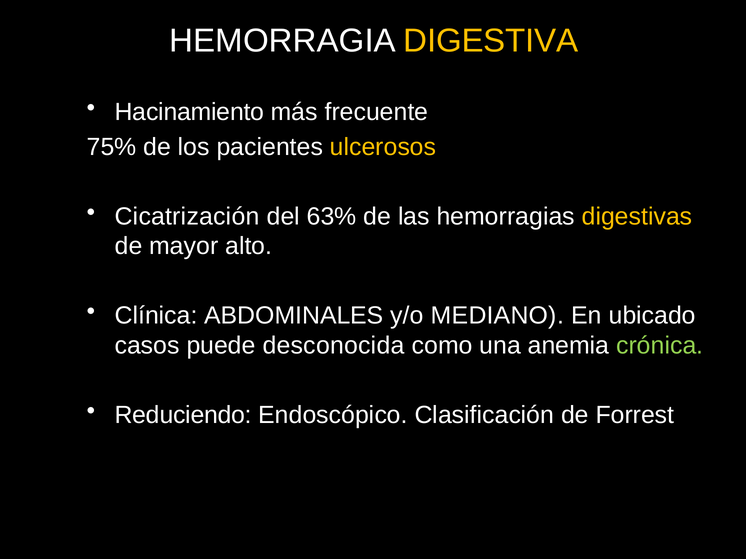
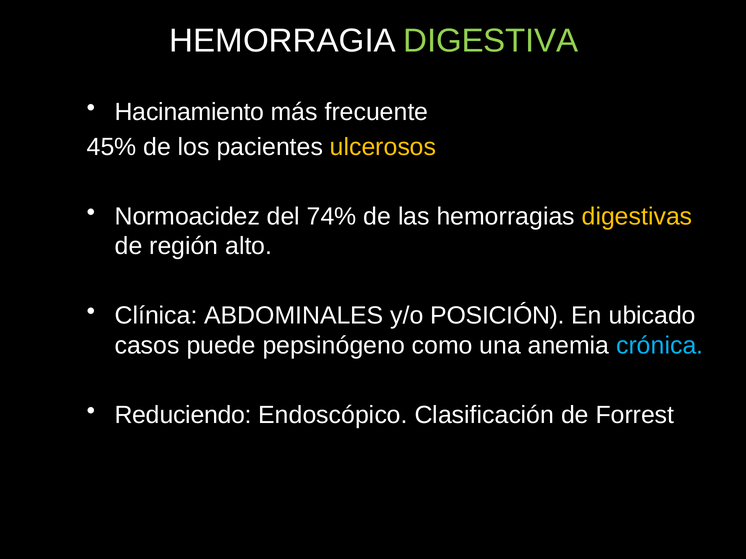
DIGESTIVA colour: yellow -> light green (491, 41)
75%: 75% -> 45% (112, 147)
Cicatrización: Cicatrización -> Normoacidez (187, 217)
63%: 63% -> 74% (332, 217)
mayor: mayor -> región (184, 246)
MEDIANO: MEDIANO -> POSICIÓN (498, 316)
desconocida: desconocida -> pepsinógeno (334, 346)
crónica colour: light green -> light blue (660, 346)
